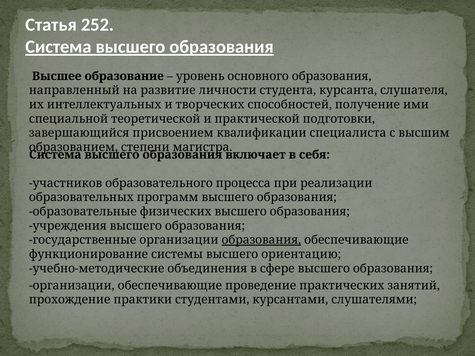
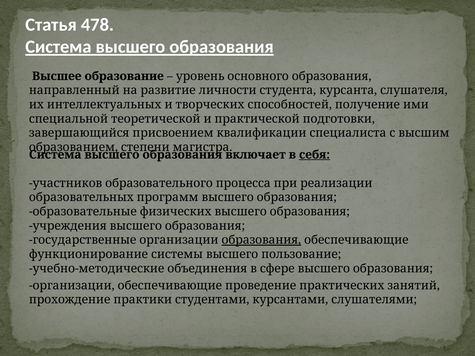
252: 252 -> 478 (97, 25)
себя underline: none -> present (315, 155)
ориентацию: ориентацию -> пользование (301, 254)
